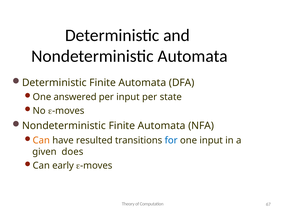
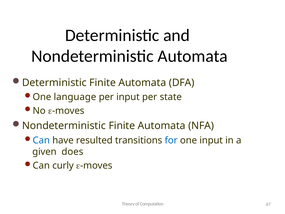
answered: answered -> language (75, 97)
Can colour: orange -> blue (41, 140)
early: early -> curly (63, 165)
